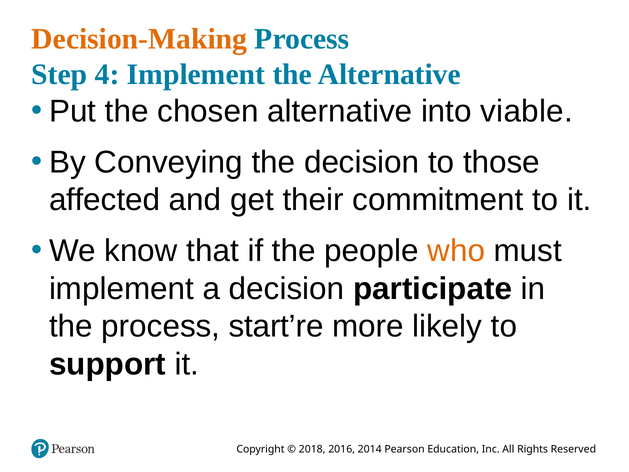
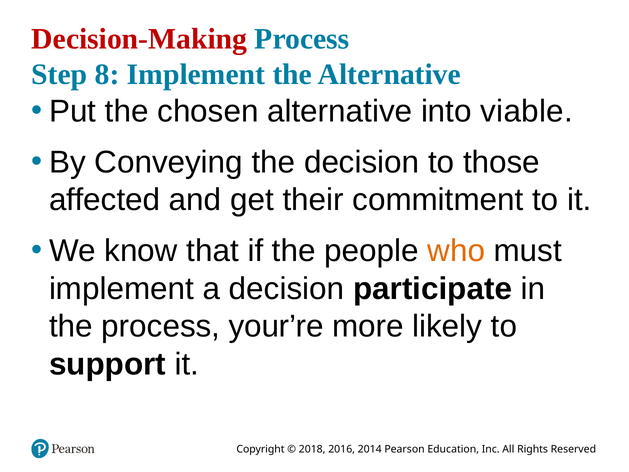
Decision-Making colour: orange -> red (139, 39)
4: 4 -> 8 (107, 75)
start’re: start’re -> your’re (276, 326)
